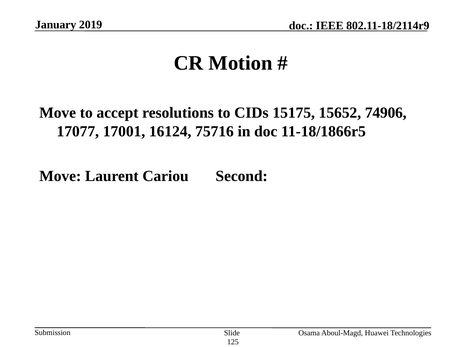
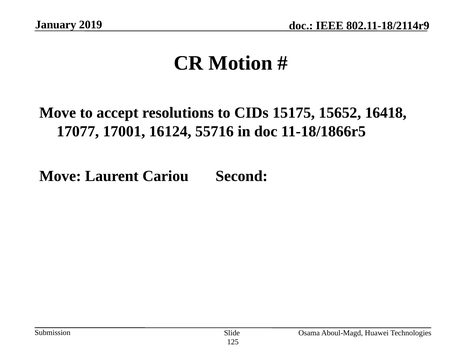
74906: 74906 -> 16418 (386, 113)
75716: 75716 -> 55716 (215, 131)
